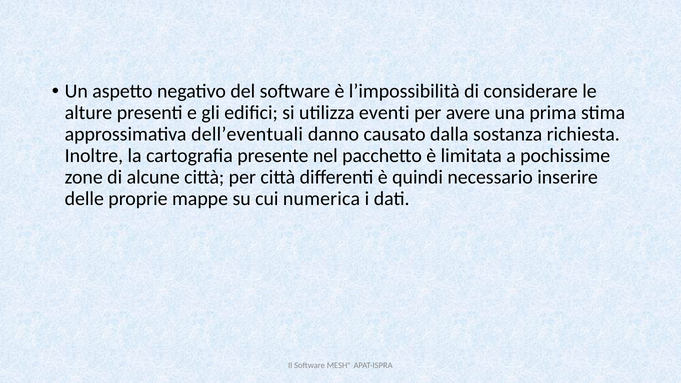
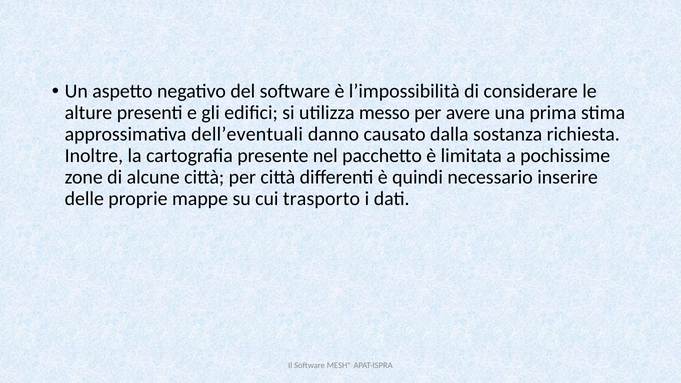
eventi: eventi -> messo (384, 113)
numerica: numerica -> trasporto (322, 199)
